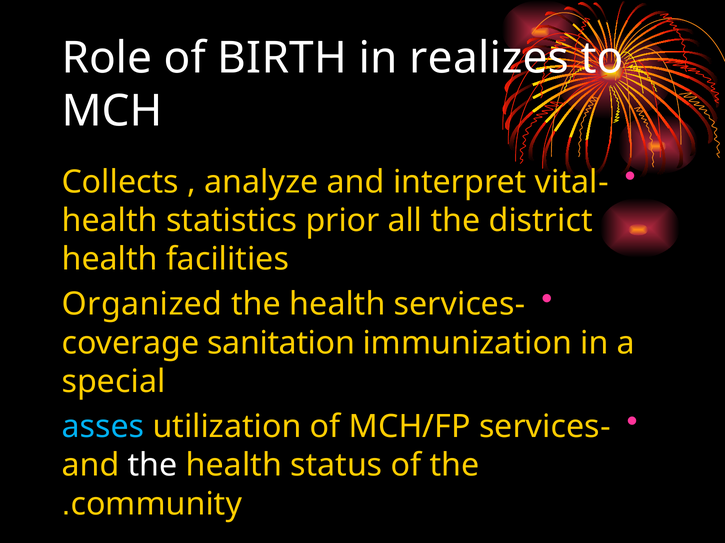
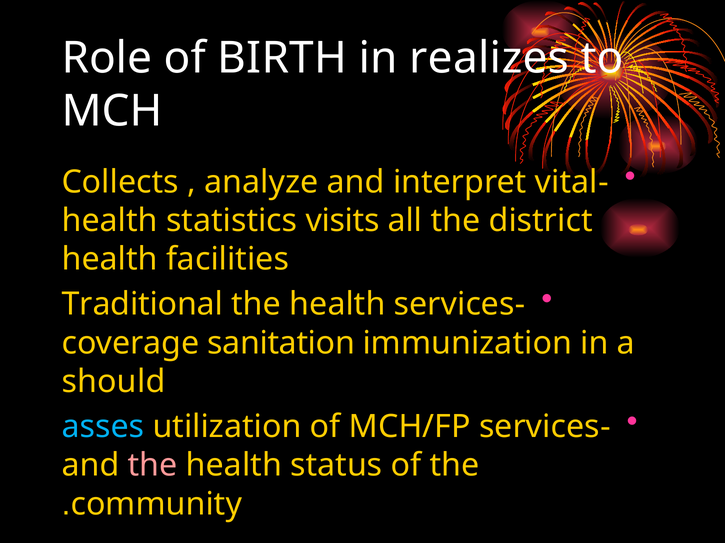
prior: prior -> visits (343, 221)
Organized: Organized -> Traditional (142, 305)
special: special -> should (113, 382)
the colour: white -> pink (153, 466)
